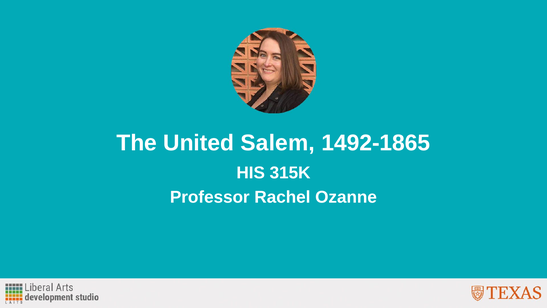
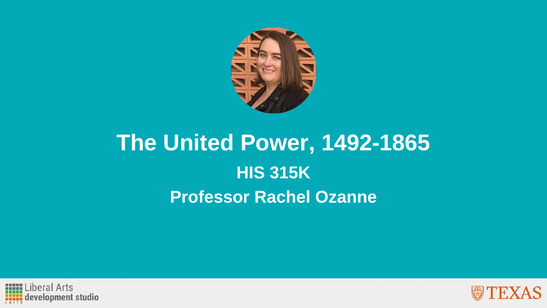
Salem: Salem -> Power (278, 143)
